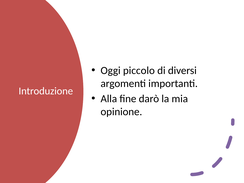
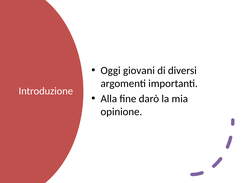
piccolo: piccolo -> giovani (139, 70)
